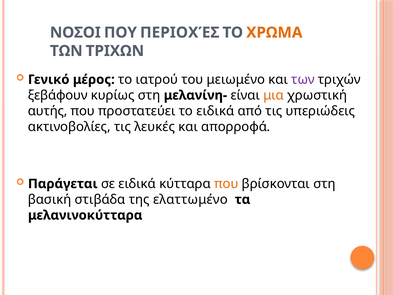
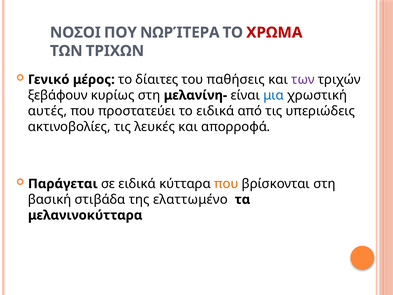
ΠΕΡΙΟΧΈΣ: ΠΕΡΙΟΧΈΣ -> ΝΩΡΊΤΕΡΑ (180, 33)
ΧΡΩΜΑ colour: orange -> red (274, 33)
ιατρού: ιατρού -> δίαιτες (157, 79)
μειωμένο: μειωμένο -> παθήσεις (236, 79)
μια colour: orange -> blue (274, 95)
αυτής: αυτής -> αυτές (48, 111)
